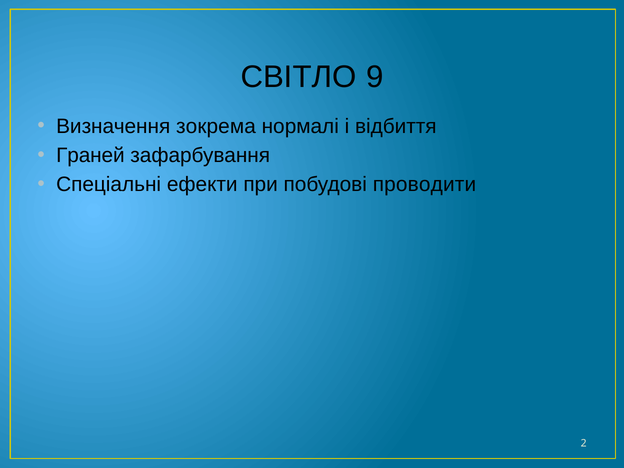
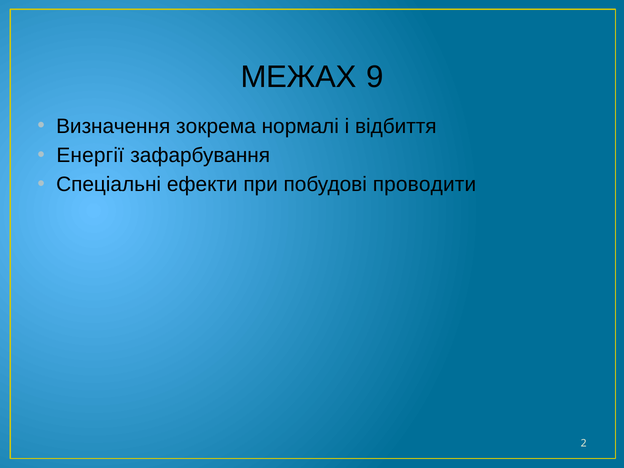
СВІТЛО: СВІТЛО -> МЕЖАХ (299, 77)
Граней: Граней -> Енергії (90, 155)
